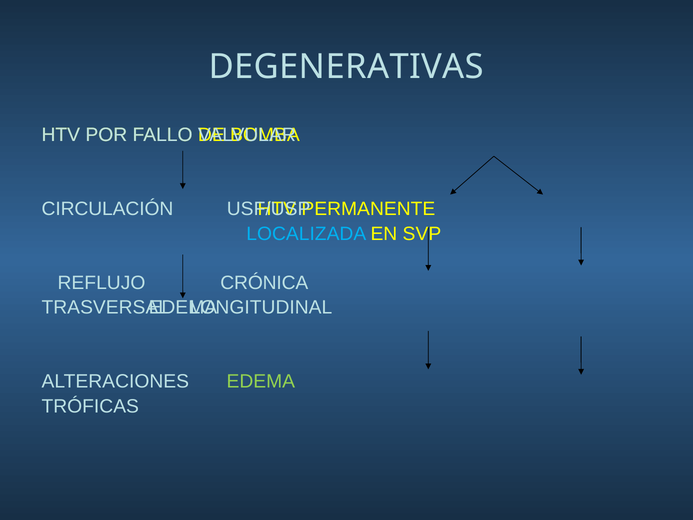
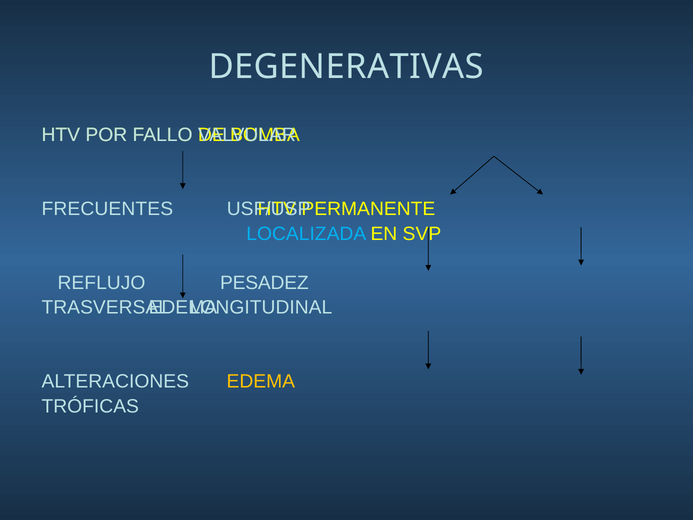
CIRCULACIÓN: CIRCULACIÓN -> FRECUENTES (107, 209)
CRÓNICA: CRÓNICA -> PESADEZ (264, 283)
EDEMA colour: light green -> yellow (261, 381)
